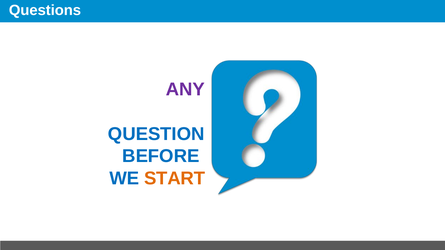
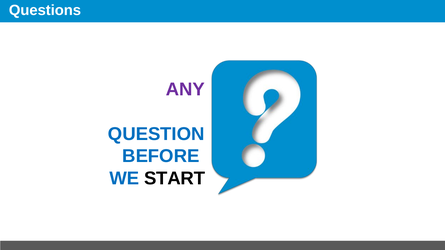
START colour: orange -> black (175, 179)
